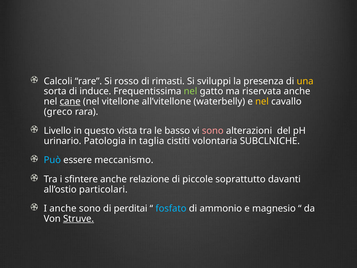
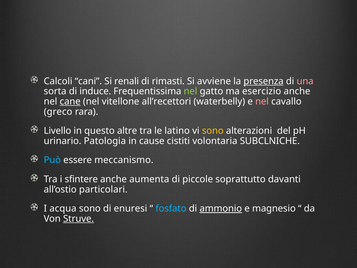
rare: rare -> cani (88, 81)
rosso: rosso -> renali (127, 81)
sviluppi: sviluppi -> avviene (214, 81)
presenza underline: none -> present (264, 81)
una colour: yellow -> pink (305, 81)
riservata: riservata -> esercizio (262, 91)
all’vitellone: all’vitellone -> all’recettori (166, 101)
nel colour: yellow -> pink (262, 101)
vista: vista -> altre (127, 131)
basso: basso -> latino (177, 131)
sono colour: pink -> yellow (213, 131)
taglia: taglia -> cause (152, 141)
relazione: relazione -> aumenta (149, 179)
I anche: anche -> acqua (63, 208)
perditai: perditai -> enuresi (130, 208)
ammonio underline: none -> present (221, 208)
